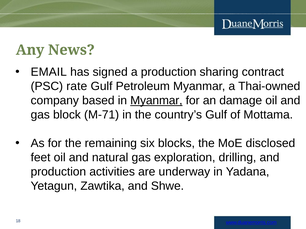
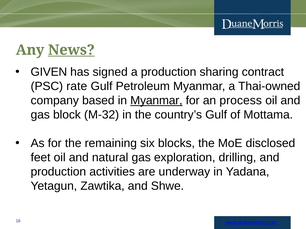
News underline: none -> present (71, 50)
EMAIL: EMAIL -> GIVEN (49, 72)
damage: damage -> process (241, 101)
M-71: M-71 -> M-32 (102, 115)
